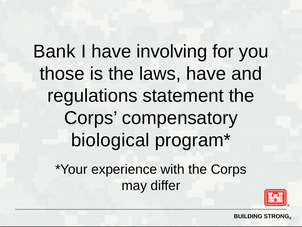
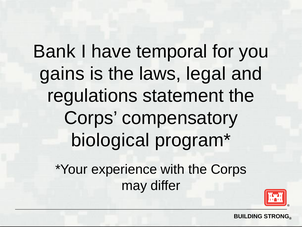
involving: involving -> temporal (172, 51)
those: those -> gains (62, 74)
laws have: have -> legal (206, 74)
